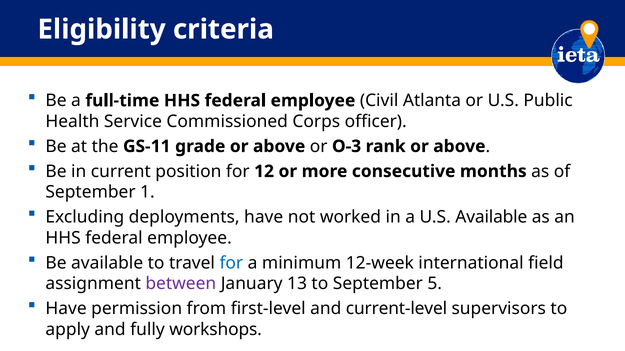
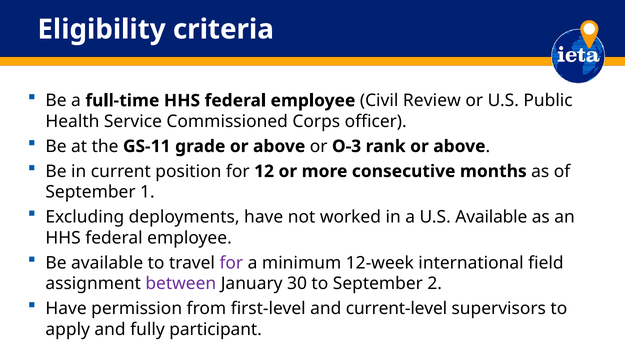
Atlanta: Atlanta -> Review (432, 101)
for colour: blue -> purple (231, 263)
13: 13 -> 30 (297, 284)
5: 5 -> 2 (435, 284)
workshops: workshops -> participant (216, 330)
